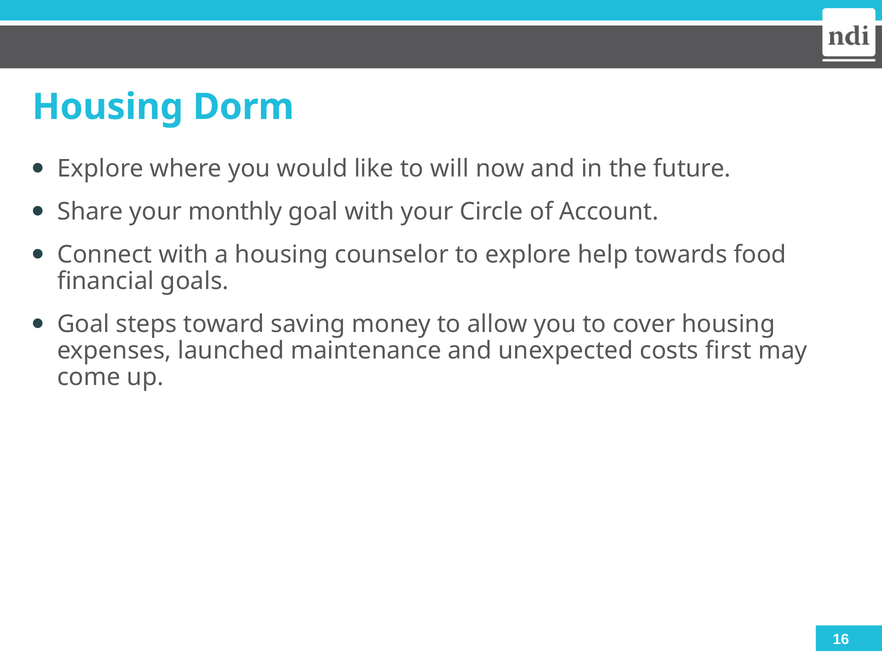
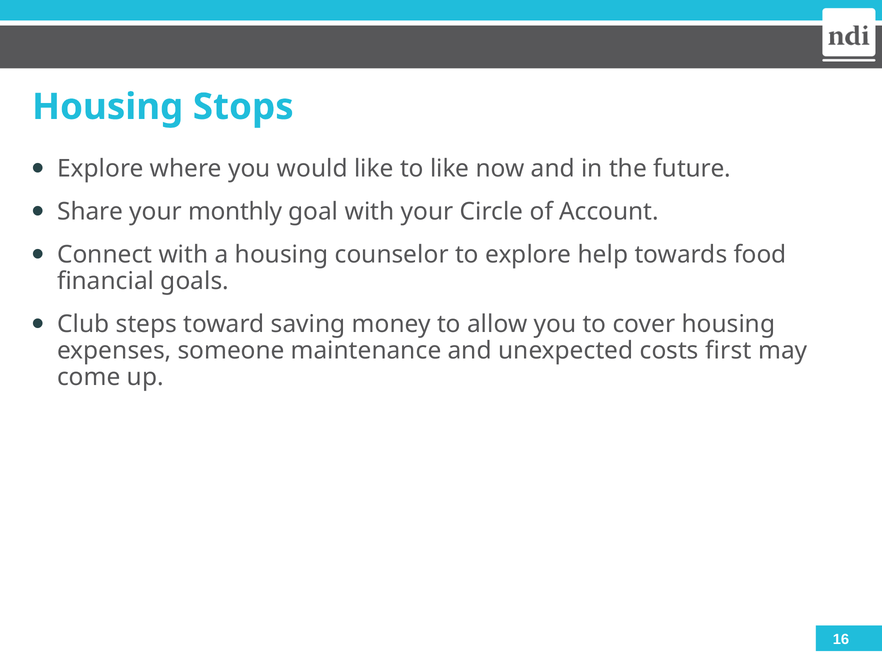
Dorm: Dorm -> Stops (243, 107)
to will: will -> like (450, 169)
Goal: Goal -> Club (83, 324)
launched: launched -> someone (231, 351)
